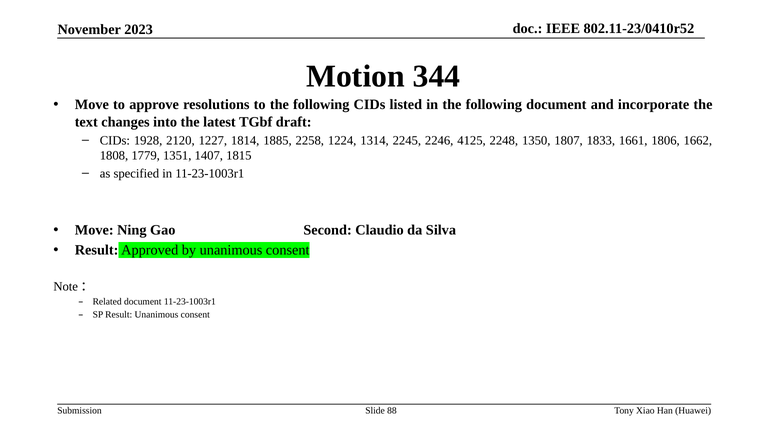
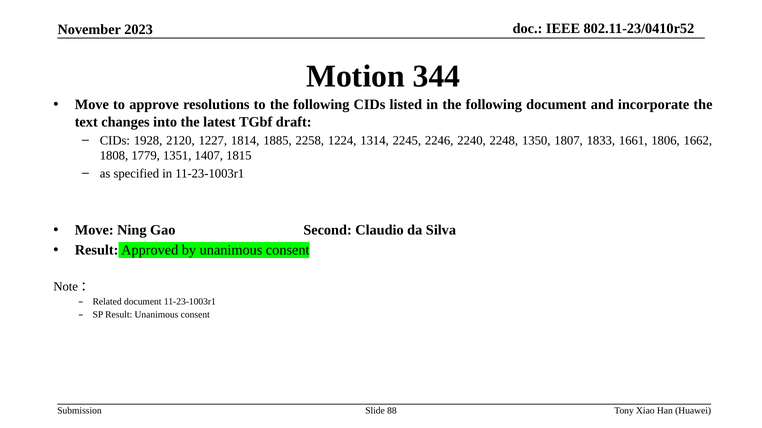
4125: 4125 -> 2240 (472, 141)
